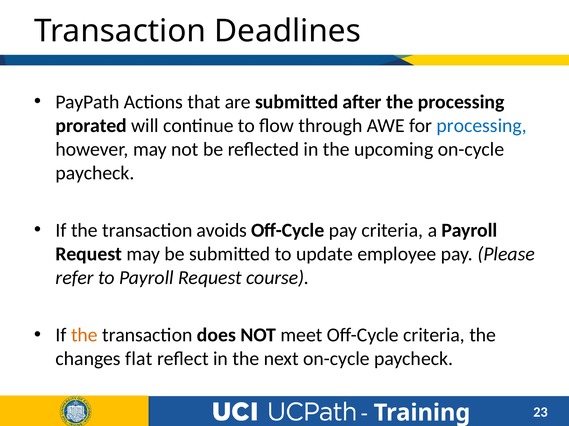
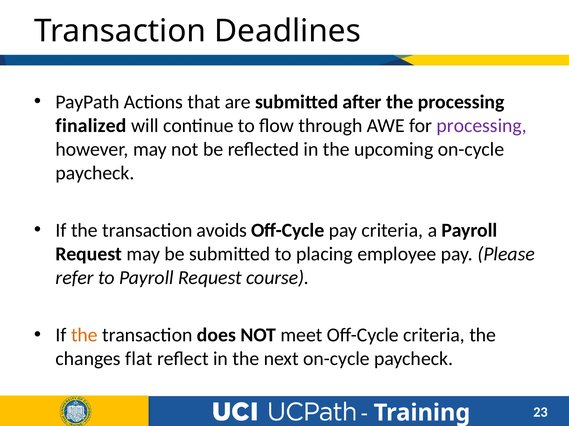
prorated: prorated -> finalized (91, 126)
processing colour: blue -> purple (482, 126)
update: update -> placing (325, 254)
